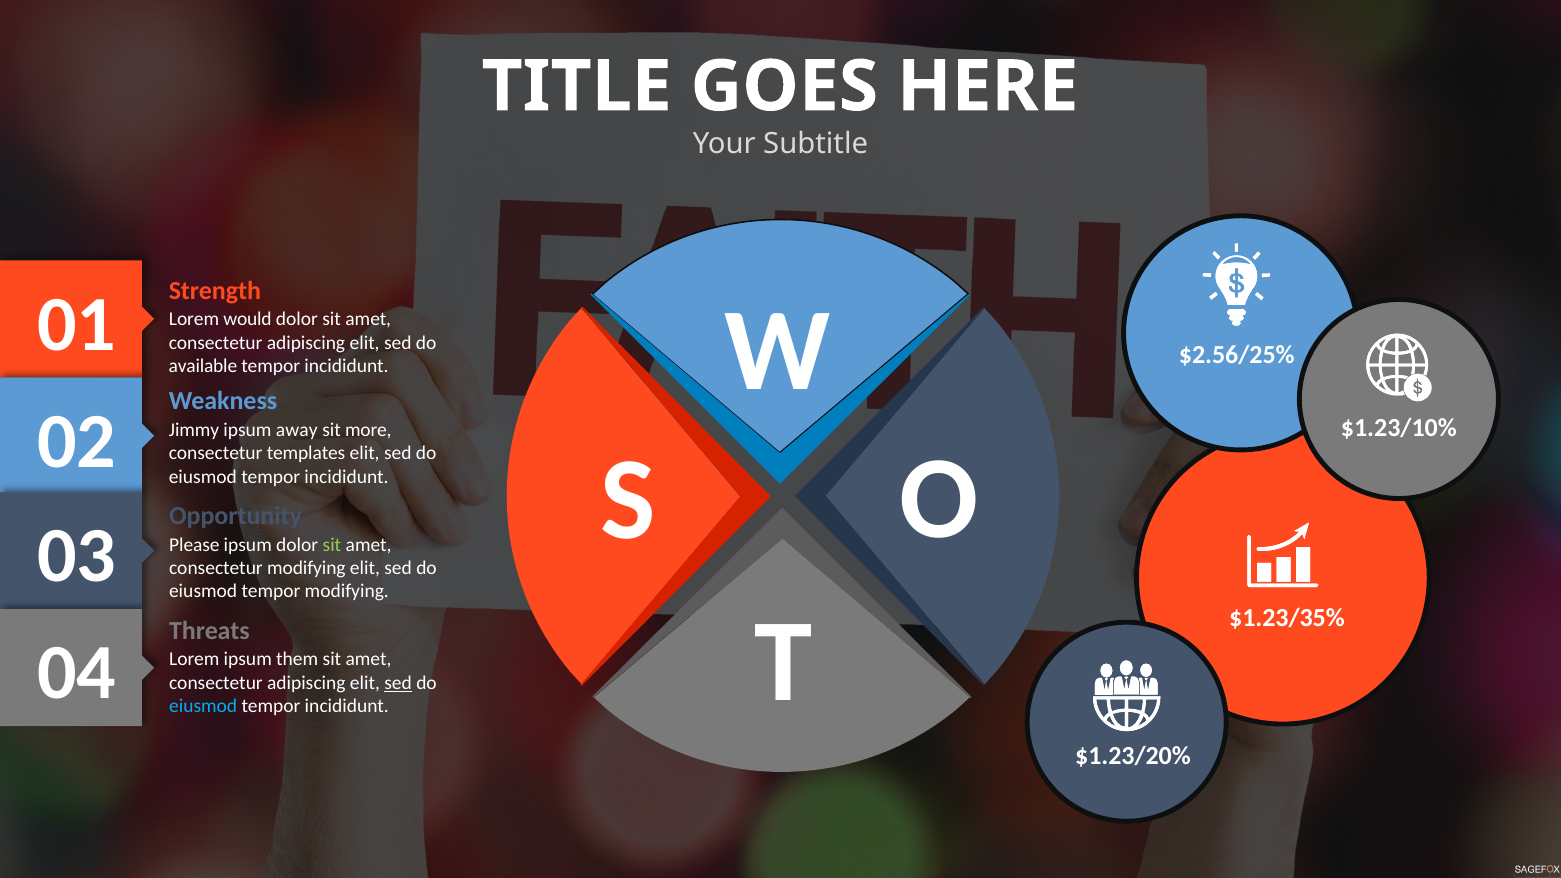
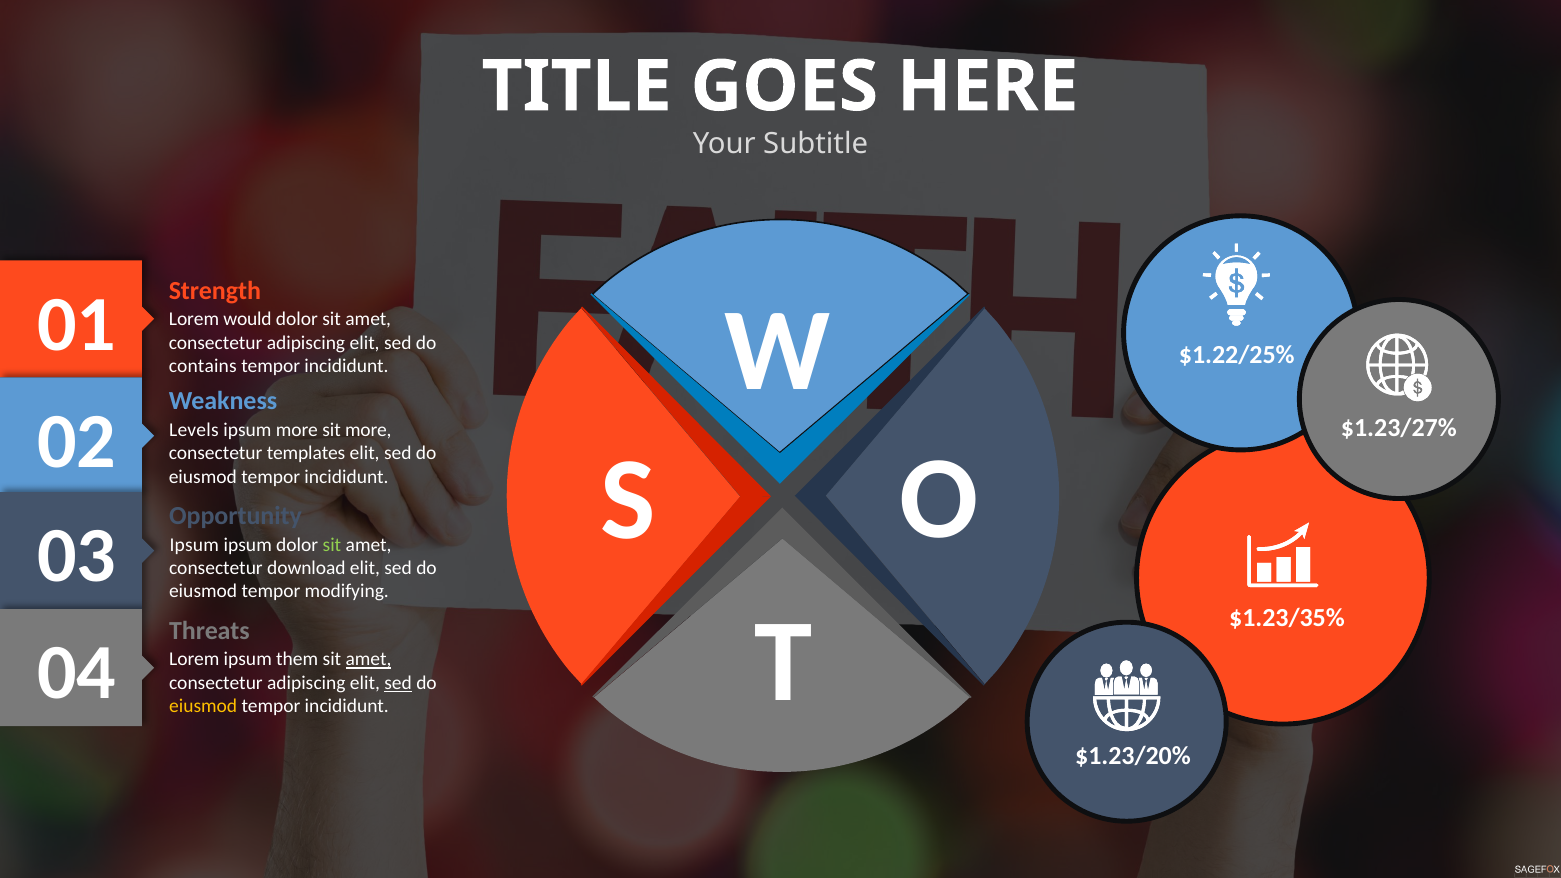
$2.56/25%: $2.56/25% -> $1.22/25% (1237, 355)
available: available -> contains (203, 366)
$1.23/10%: $1.23/10% -> $1.23/27% (1399, 427)
Jimmy: Jimmy -> Levels (194, 430)
ipsum away: away -> more (297, 430)
Please: Please -> Ipsum (194, 545)
consectetur modifying: modifying -> download (306, 568)
amet underline: none -> present (369, 660)
eiusmod colour: light blue -> yellow (203, 706)
